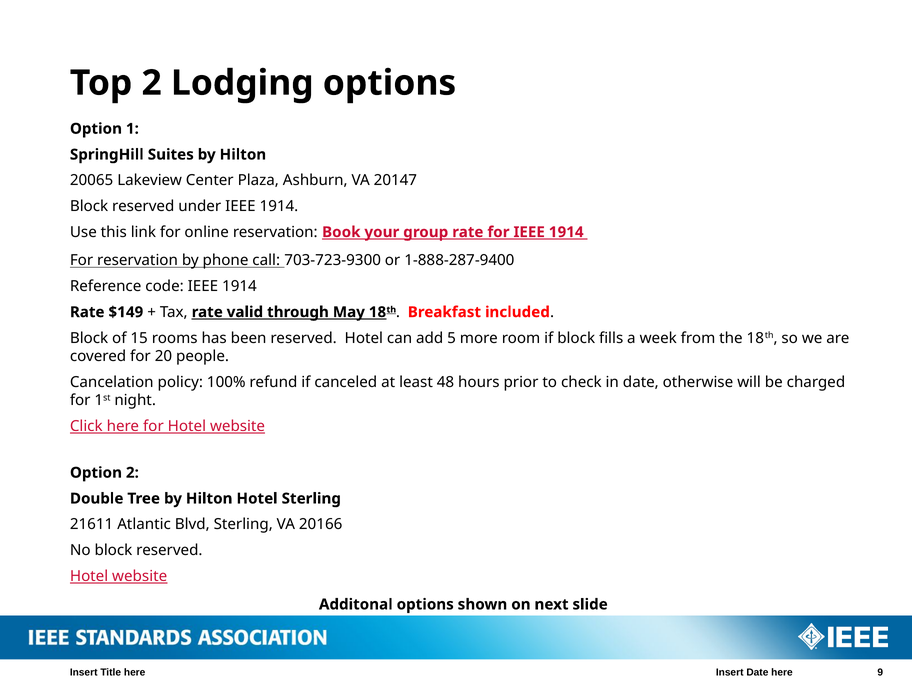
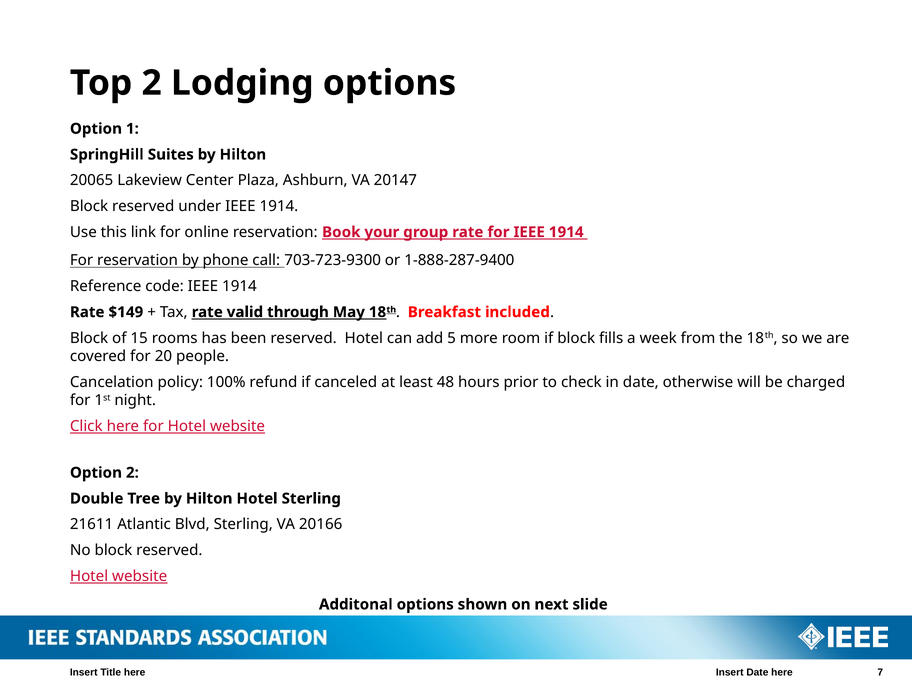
9: 9 -> 7 (880, 673)
